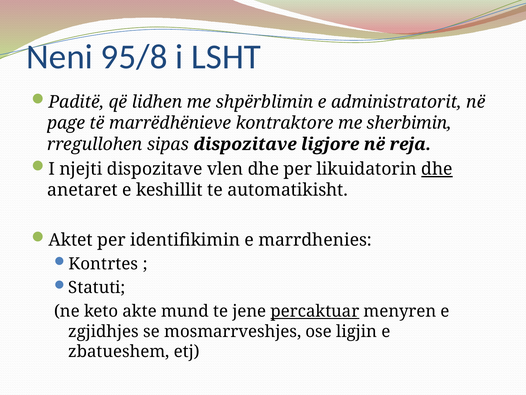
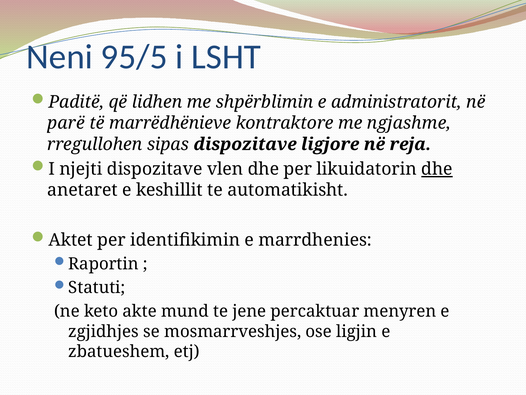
95/8: 95/8 -> 95/5 (134, 57)
page: page -> parë (66, 123)
sherbimin: sherbimin -> ngjashme (409, 123)
Kontrtes: Kontrtes -> Raportin (103, 264)
percaktuar underline: present -> none (315, 311)
